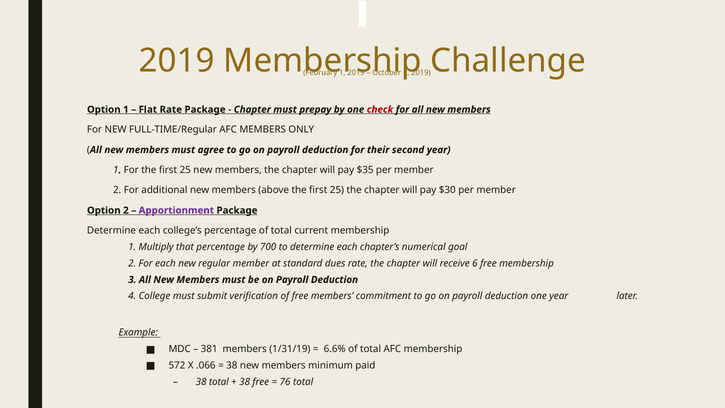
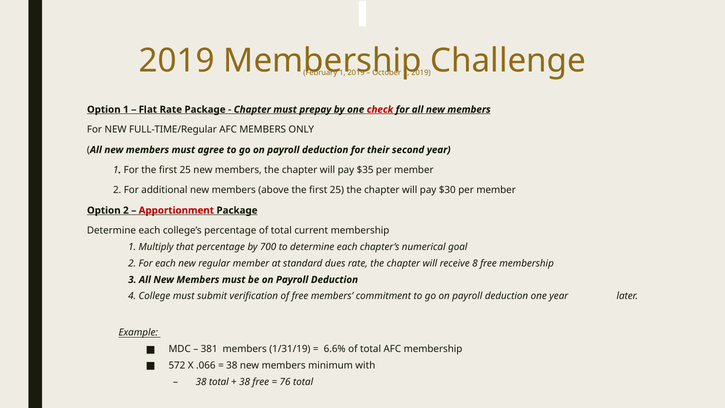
Apportionment colour: purple -> red (176, 210)
6: 6 -> 8 (475, 263)
paid: paid -> with (365, 365)
